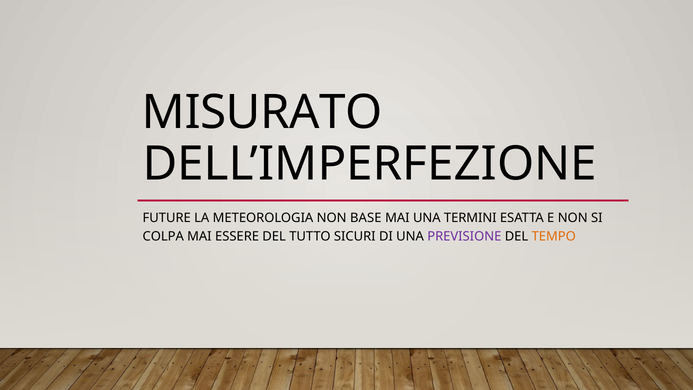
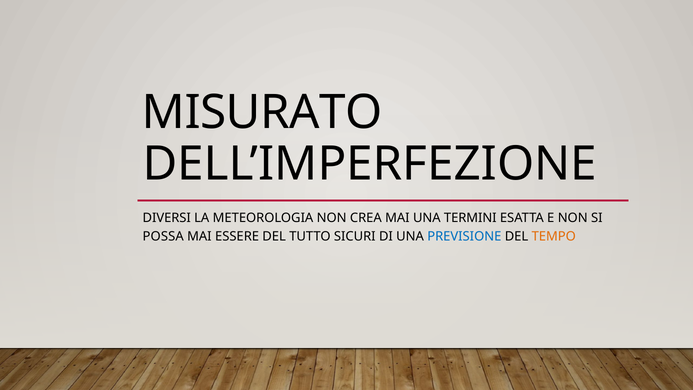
FUTURE: FUTURE -> DIVERSI (167, 218)
BASE: BASE -> CREA (366, 218)
COLPA: COLPA -> POSSA (163, 236)
PREVISIONE colour: purple -> blue (464, 236)
